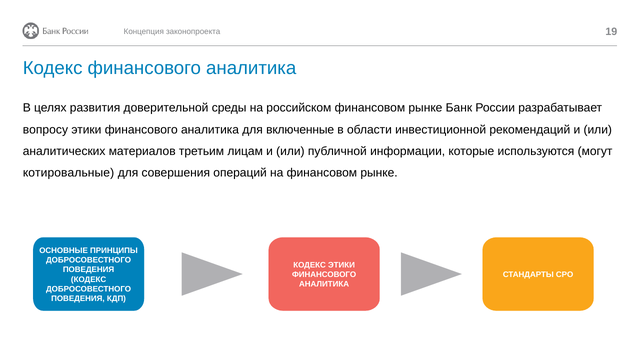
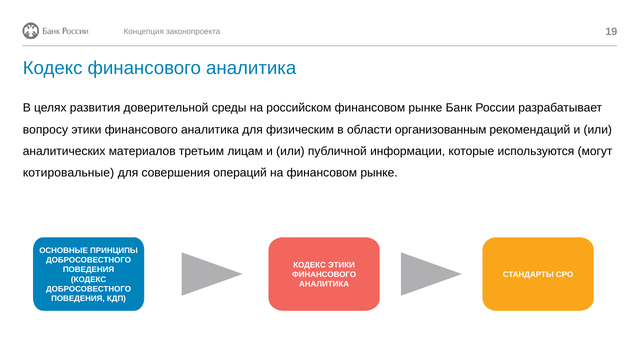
включенные: включенные -> физическим (300, 130)
инвестиционной: инвестиционной -> организованным (441, 130)
